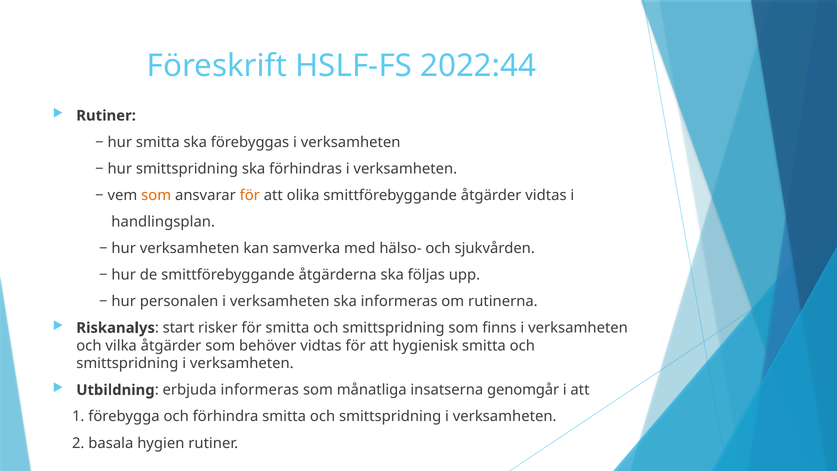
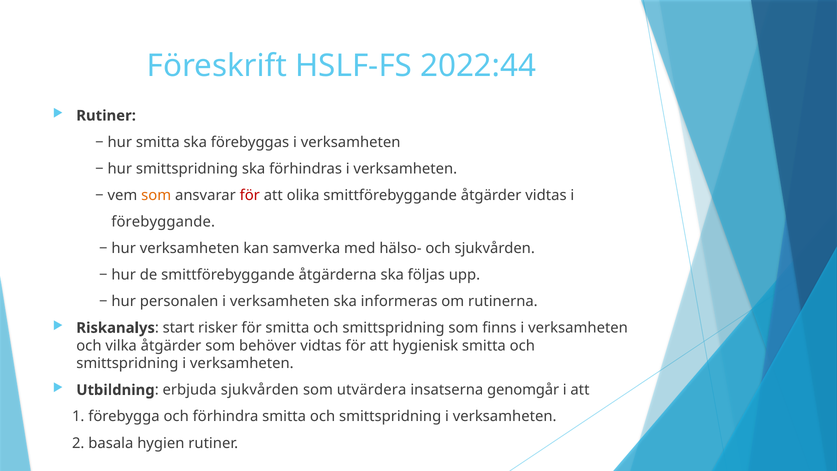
för colour: orange -> red (250, 195)
handlingsplan: handlingsplan -> förebyggande (163, 222)
erbjuda informeras: informeras -> sjukvården (260, 390)
månatliga: månatliga -> utvärdera (372, 390)
